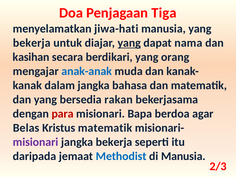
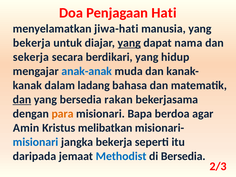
Tiga: Tiga -> Hati (164, 13)
kasihan: kasihan -> sekerja (31, 57)
orang: orang -> hidup (175, 57)
dalam jangka: jangka -> ladang (94, 85)
dan underline: none -> present (22, 100)
para colour: red -> orange (63, 114)
Belas: Belas -> Amin (26, 128)
Kristus matematik: matematik -> melibatkan (105, 128)
misionari colour: purple -> blue (36, 142)
di Manusia: Manusia -> Bersedia (183, 156)
